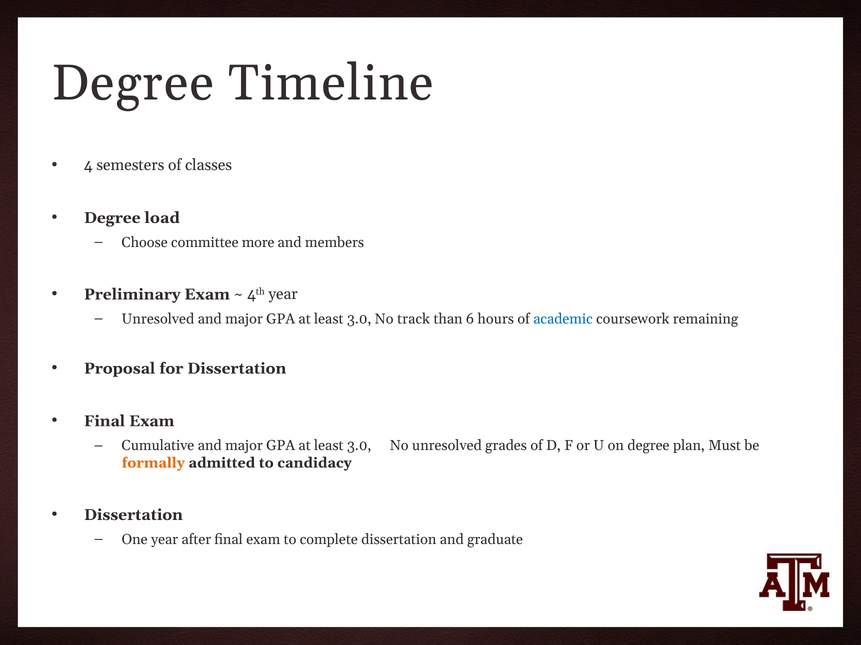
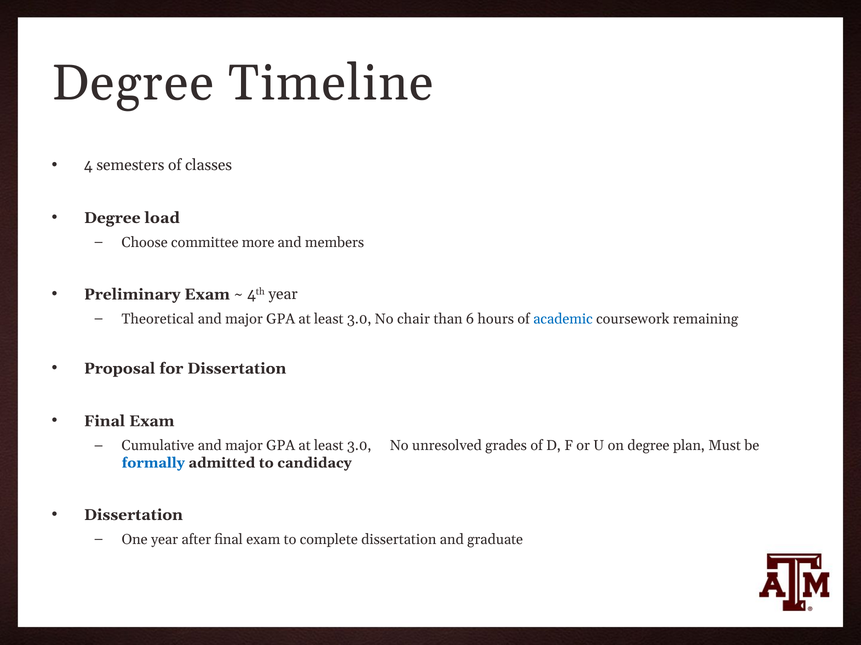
Unresolved: Unresolved -> Theoretical (158, 319)
track: track -> chair (414, 319)
formally colour: orange -> blue (153, 463)
